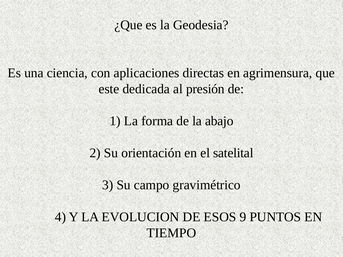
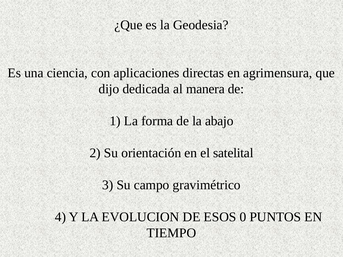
este: este -> dijo (109, 89)
presión: presión -> manera (205, 89)
9: 9 -> 0 (243, 217)
